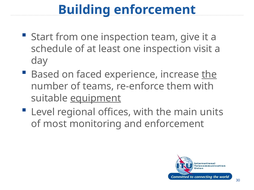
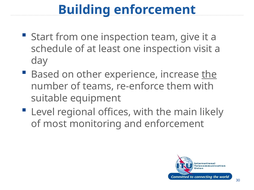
faced: faced -> other (89, 75)
equipment underline: present -> none (96, 98)
units: units -> likely (212, 112)
